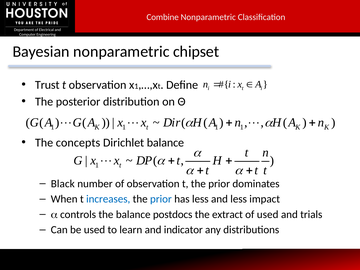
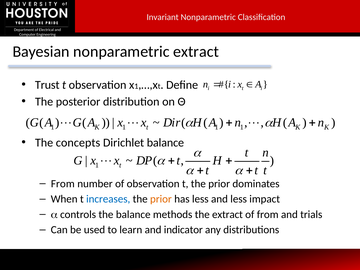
Combine: Combine -> Invariant (163, 17)
nonparametric chipset: chipset -> extract (196, 51)
Black: Black -> From (63, 184)
prior colour: blue -> orange (161, 199)
postdocs: postdocs -> methods (173, 214)
of used: used -> from (268, 214)
